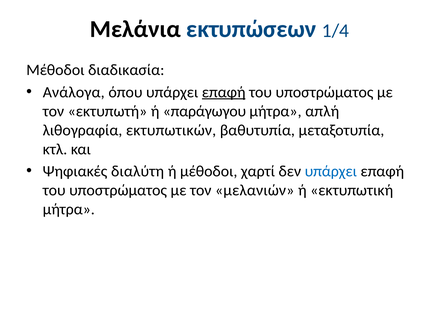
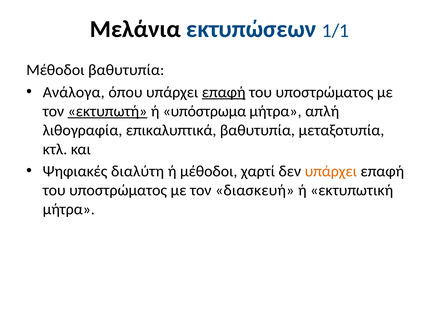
1/4: 1/4 -> 1/1 (336, 31)
Μέθοδοι διαδικασία: διαδικασία -> βαθυτυπία (126, 70)
εκτυπωτή underline: none -> present (107, 111)
παράγωγου: παράγωγου -> υπόστρωμα (204, 111)
εκτυπωτικών: εκτυπωτικών -> επικαλυπτικά (171, 130)
υπάρχει colour: blue -> orange (331, 172)
μελανιών: μελανιών -> διασκευή (255, 191)
